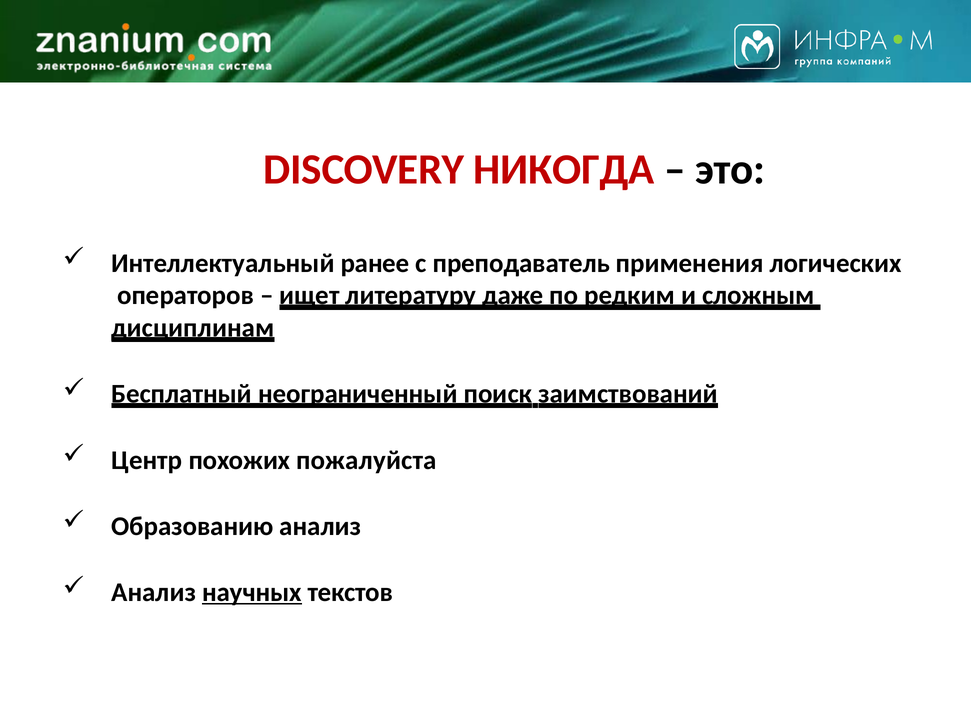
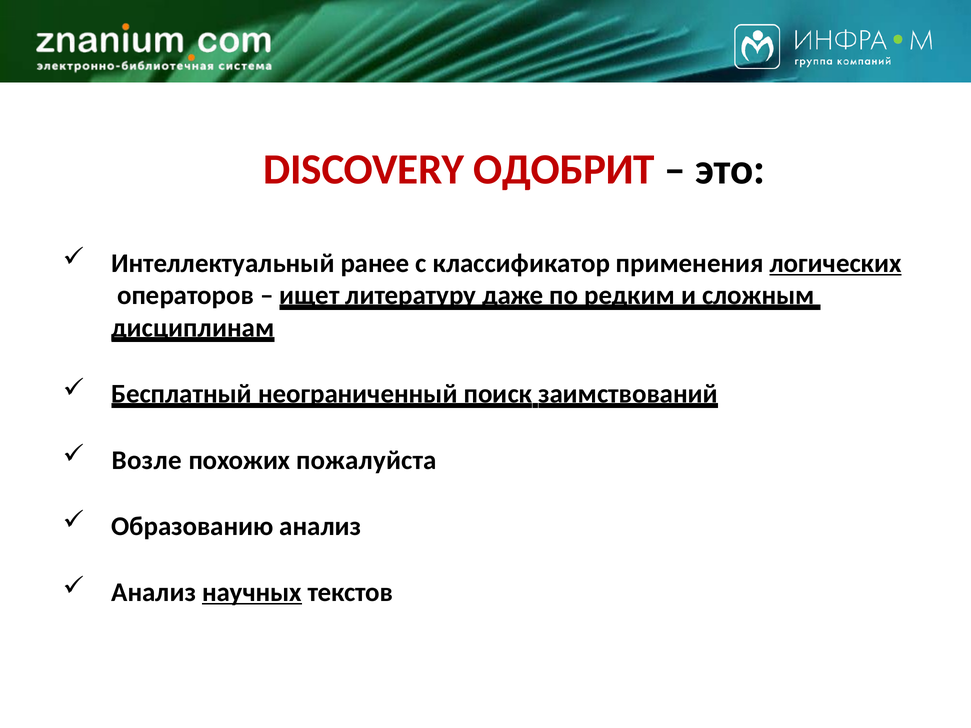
НИКОГДА: НИКОГДА -> ОДОБРИТ (564, 170)
преподаватель: преподаватель -> классификатор (521, 263)
логических underline: none -> present (836, 263)
Центр: Центр -> Возле (147, 460)
